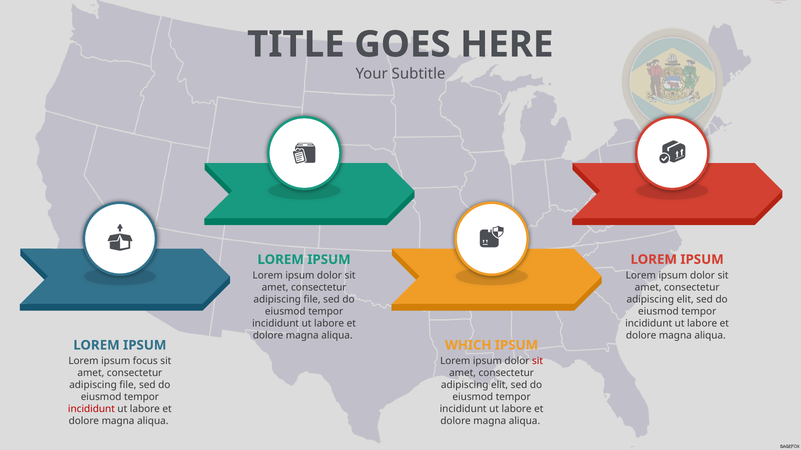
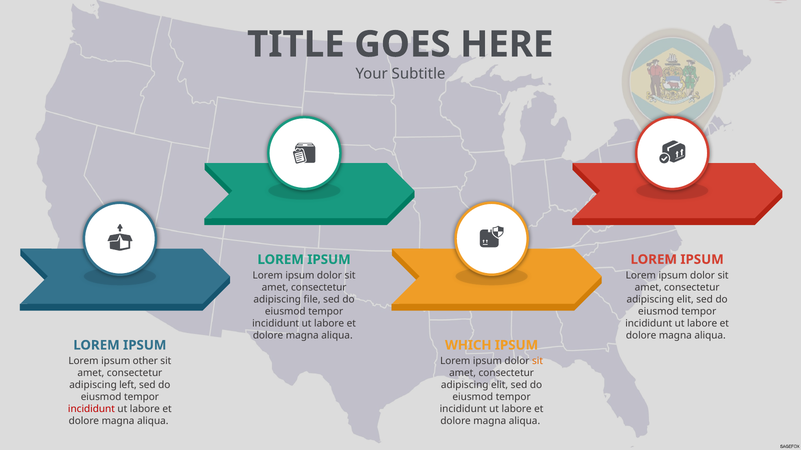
focus: focus -> other (145, 361)
sit colour: red -> orange (538, 361)
file: file -> left (128, 385)
